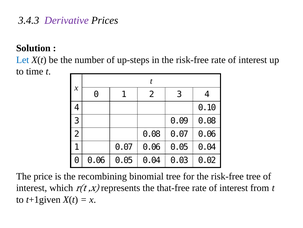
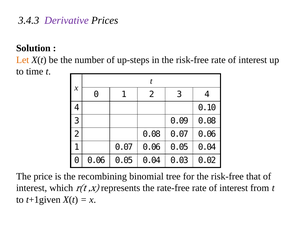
Let colour: blue -> orange (23, 60)
risk-free tree: tree -> that (253, 176)
that-free: that-free -> rate-free (173, 187)
